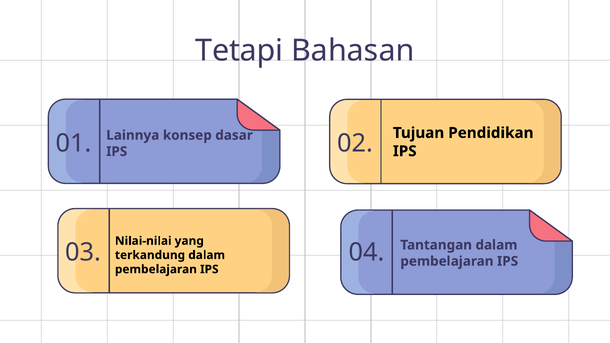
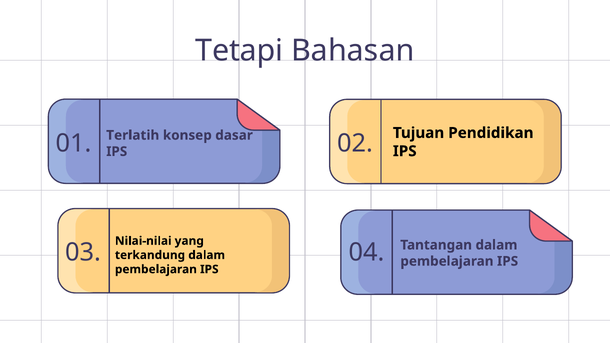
Lainnya: Lainnya -> Terlatih (133, 135)
